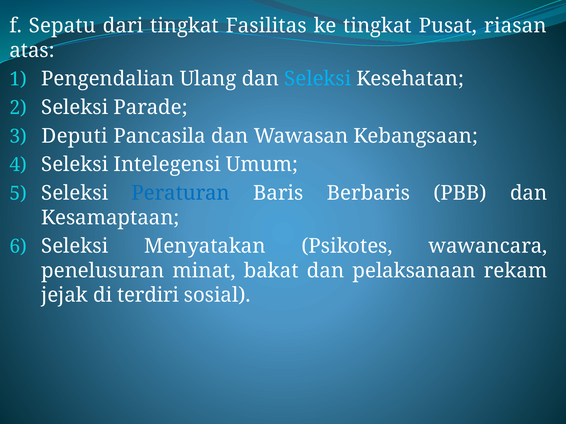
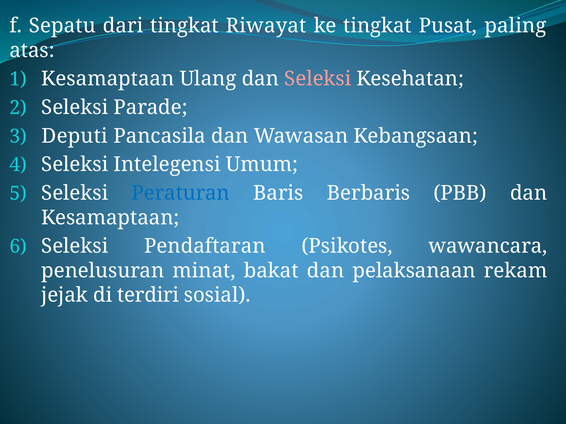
Fasilitas: Fasilitas -> Riwayat (266, 26)
riasan: riasan -> paling (516, 26)
Pengendalian: Pengendalian -> Kesamaptaan (108, 79)
Seleksi colour: light blue -> pink (318, 79)
Menyatakan: Menyatakan -> Pendaftaran (205, 246)
